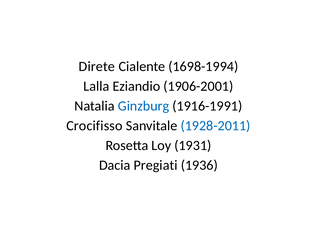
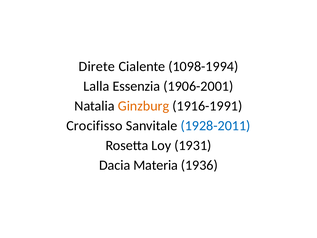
1698-1994: 1698-1994 -> 1098-1994 (203, 67)
Eziandio: Eziandio -> Essenzia (136, 86)
Ginzburg colour: blue -> orange (144, 106)
Pregiati: Pregiati -> Materia (156, 165)
